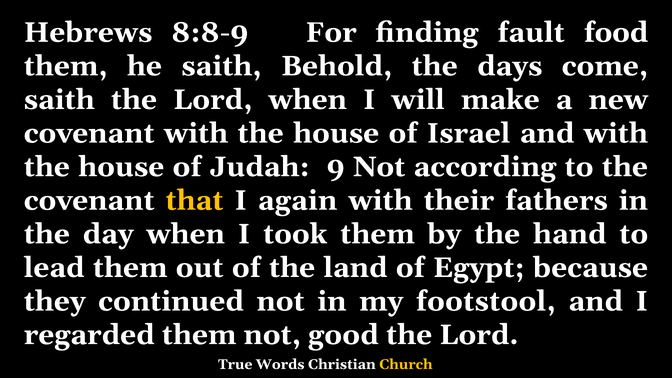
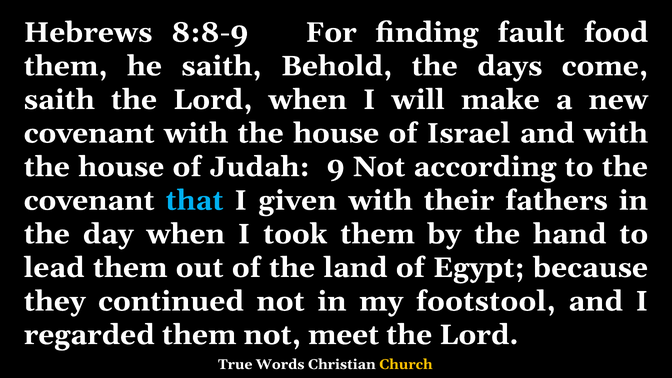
that colour: yellow -> light blue (194, 200)
again: again -> given (298, 200)
good: good -> meet (344, 335)
